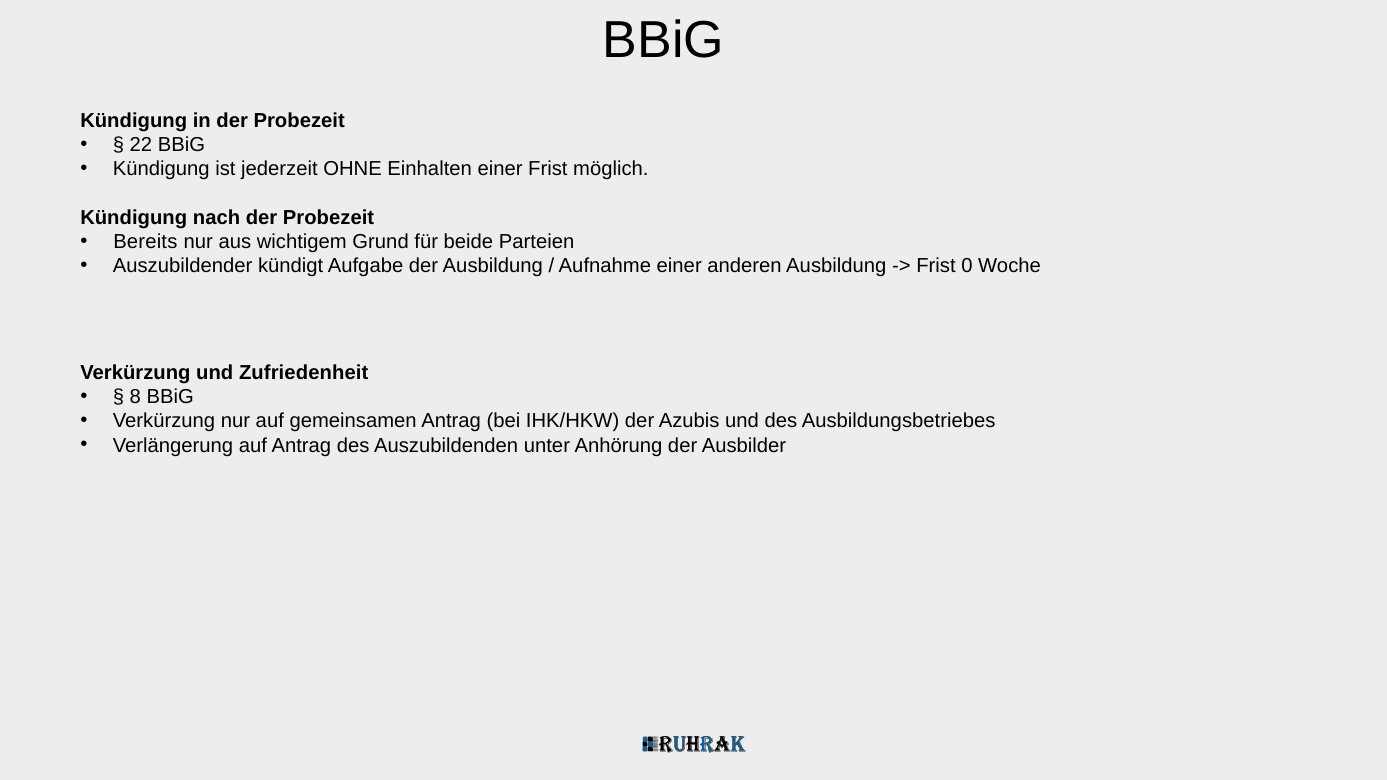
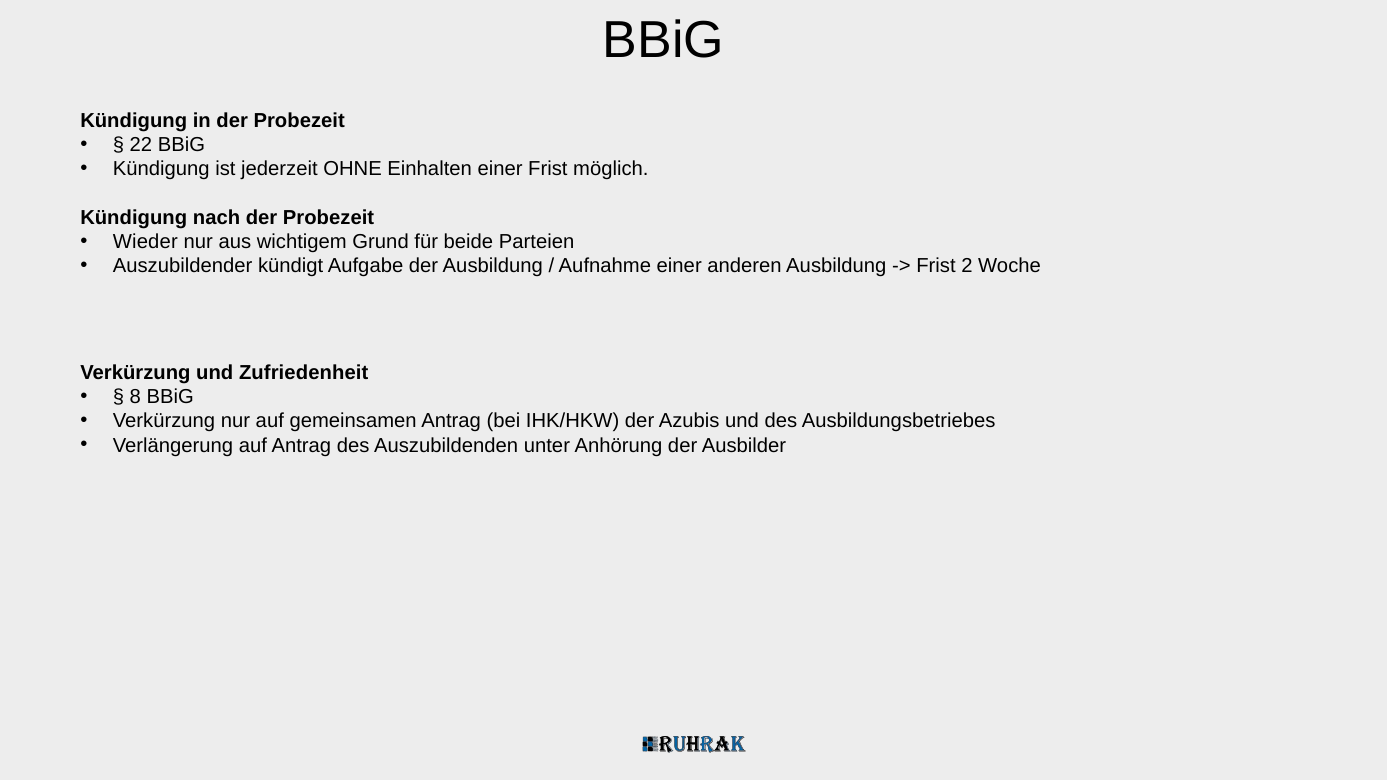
Bereits: Bereits -> Wieder (145, 242)
0: 0 -> 2 (967, 266)
